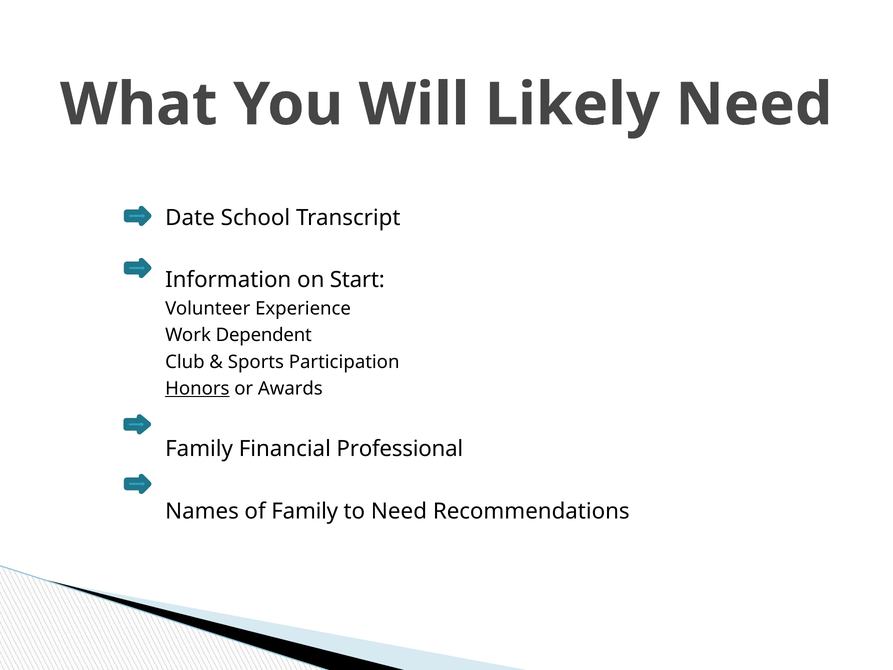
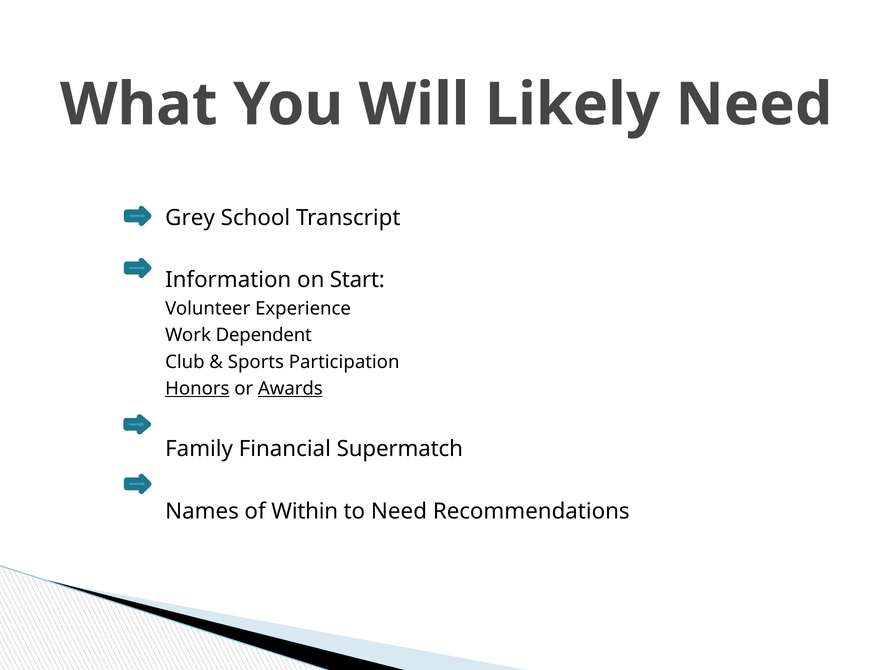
Date: Date -> Grey (190, 218)
Awards underline: none -> present (290, 388)
Professional: Professional -> Supermatch (400, 449)
of Family: Family -> Within (305, 511)
